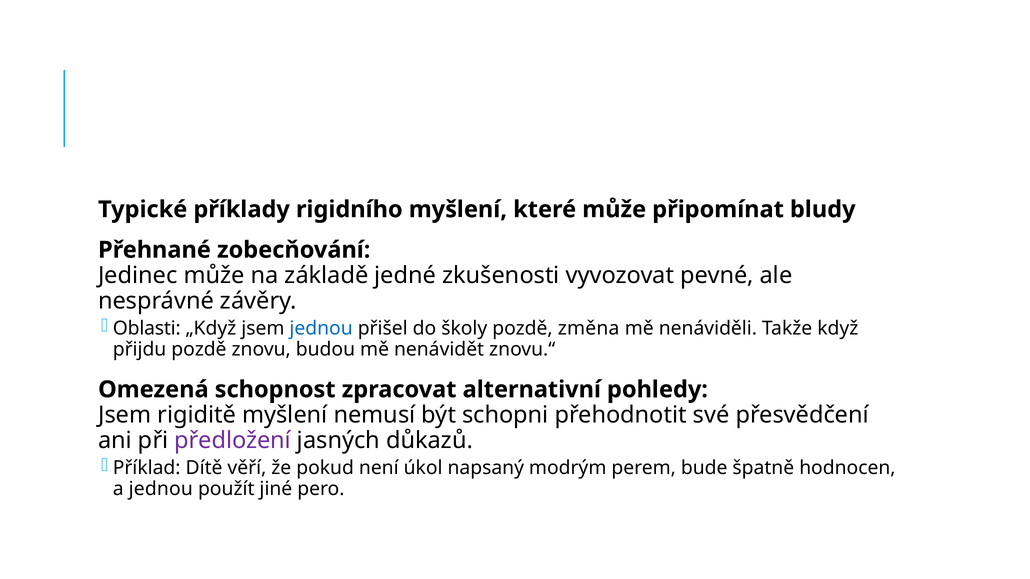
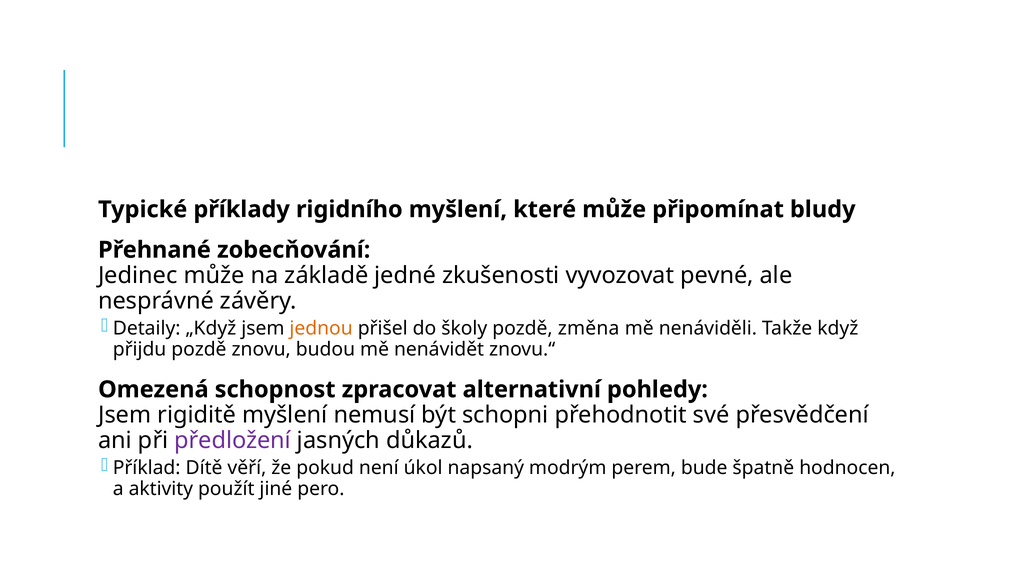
Oblasti: Oblasti -> Detaily (147, 329)
jednou colour: blue -> orange (321, 329)
a jednou: jednou -> aktivity (161, 489)
